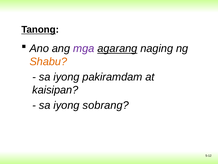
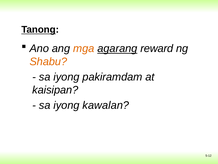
mga colour: purple -> orange (84, 48)
naging: naging -> reward (157, 48)
sobrang: sobrang -> kawalan (106, 105)
